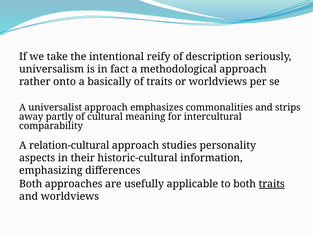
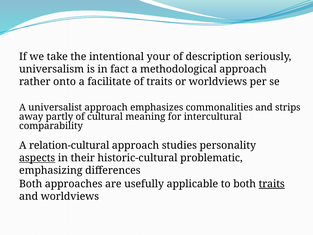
reify: reify -> your (159, 57)
basically: basically -> facilitate (109, 82)
aspects underline: none -> present (37, 158)
information: information -> problematic (211, 158)
